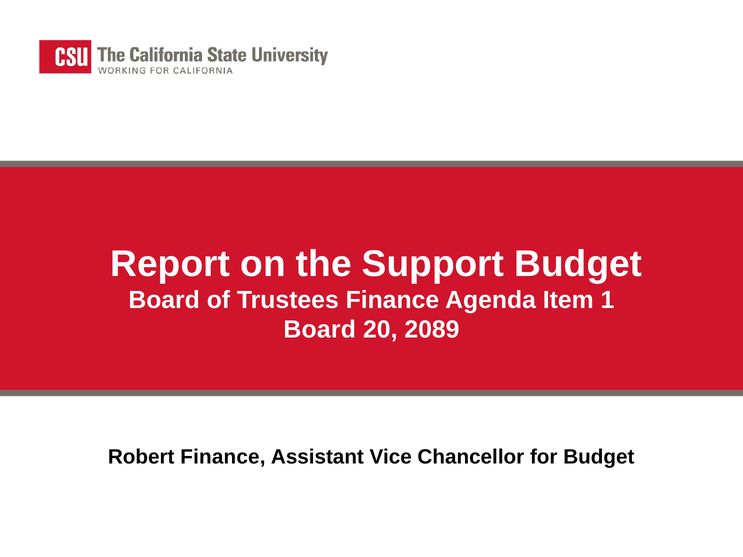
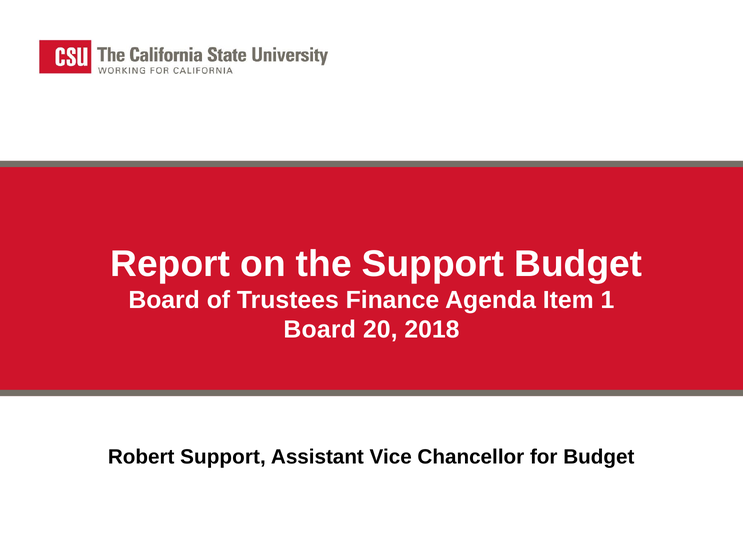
2089: 2089 -> 2018 (432, 330)
Robert Finance: Finance -> Support (223, 457)
